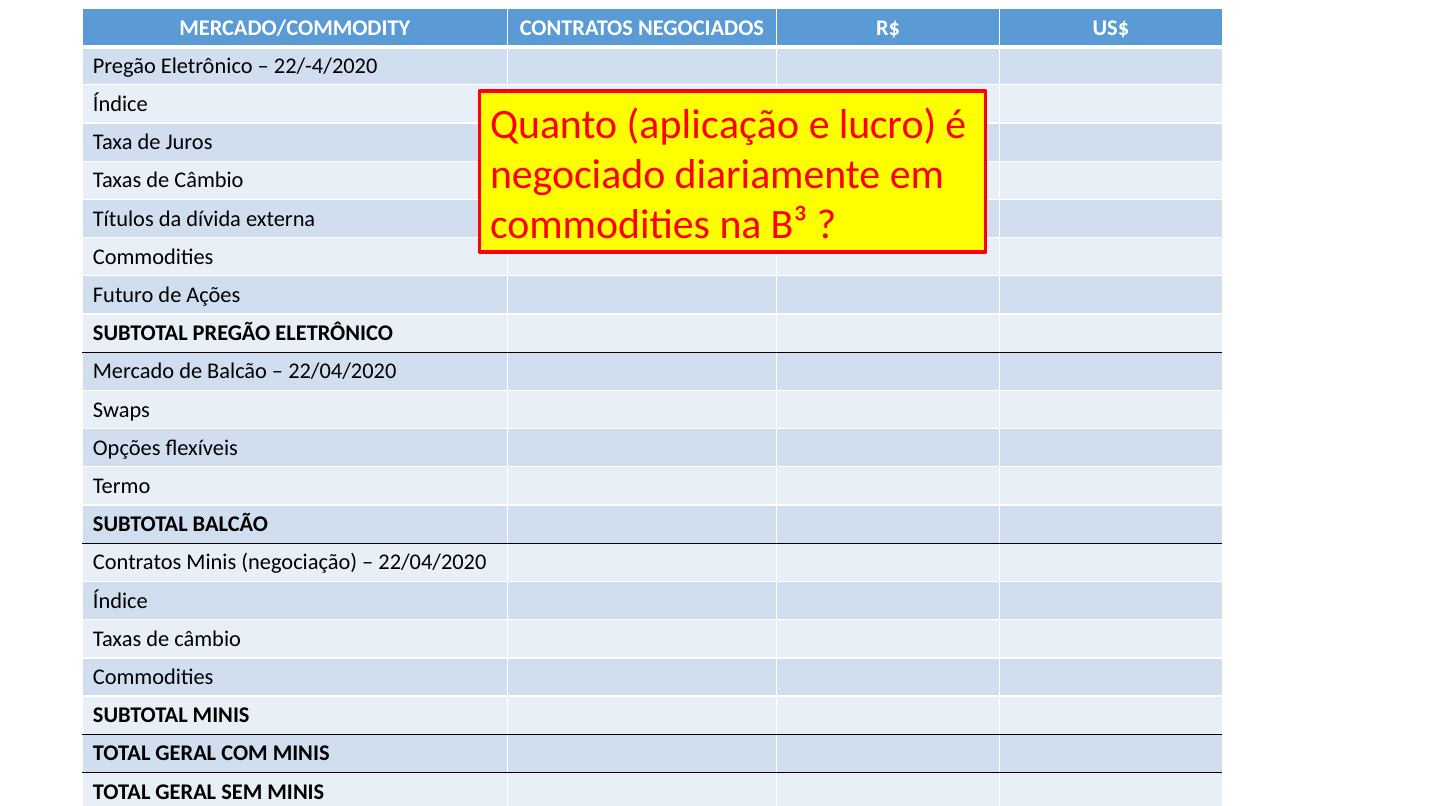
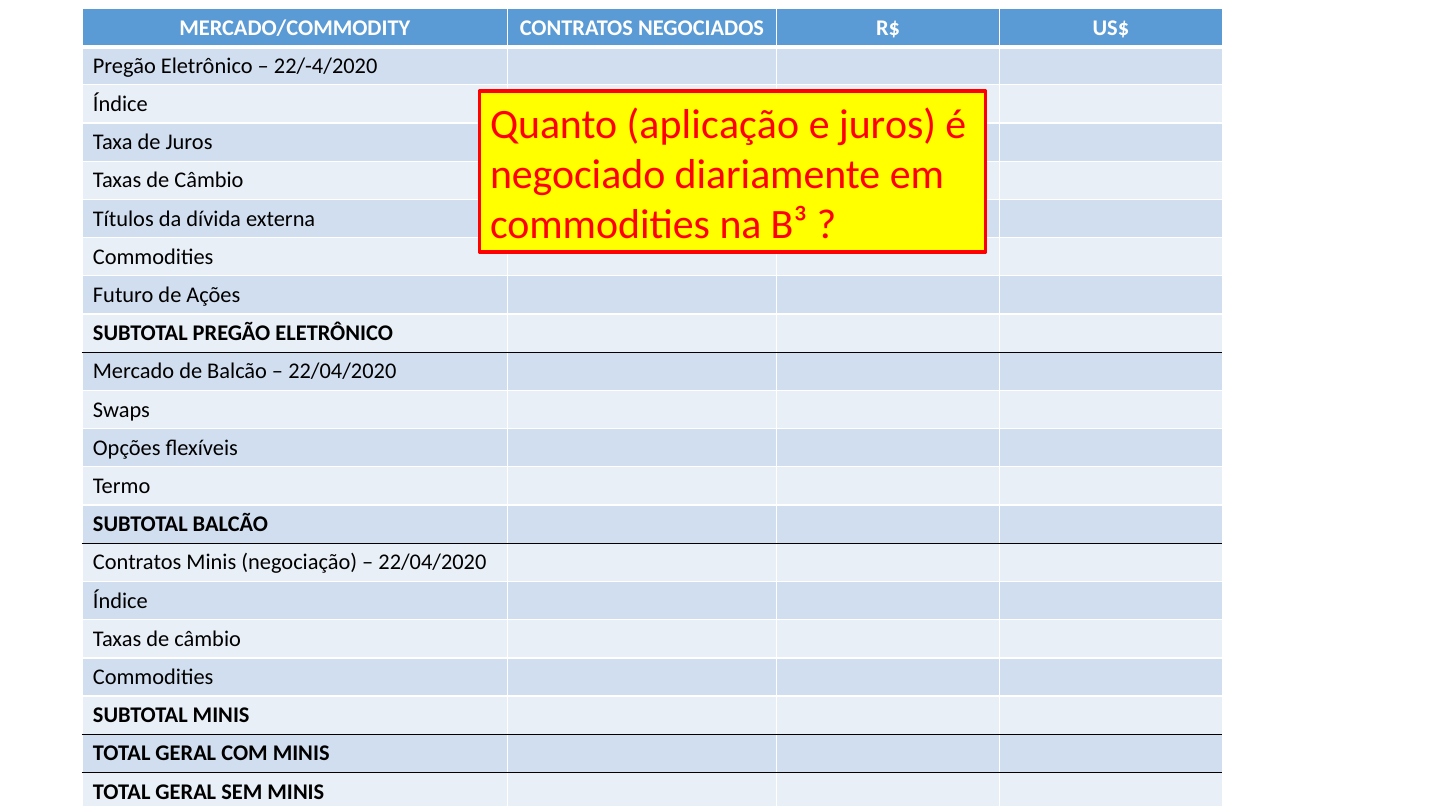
e lucro: lucro -> juros (887, 124)
